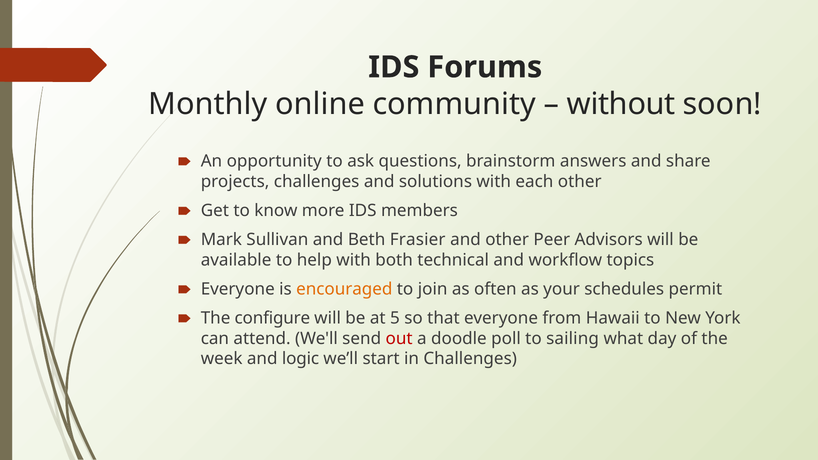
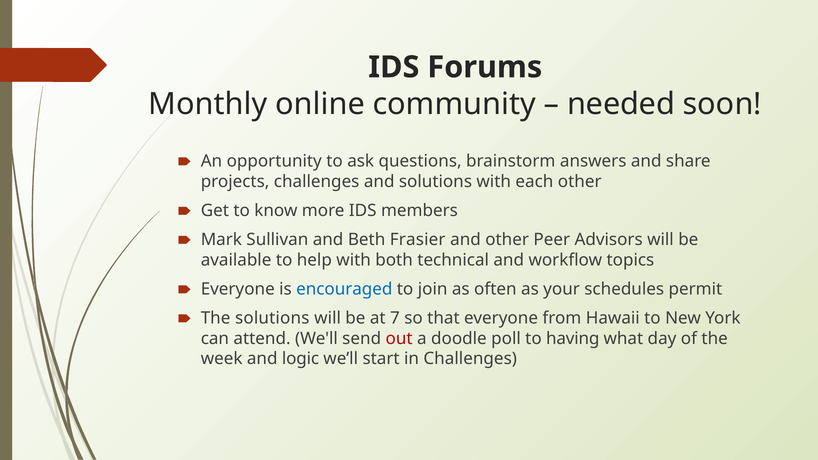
without: without -> needed (621, 104)
encouraged colour: orange -> blue (344, 289)
The configure: configure -> solutions (272, 318)
5: 5 -> 7 (395, 318)
sailing: sailing -> having (573, 339)
